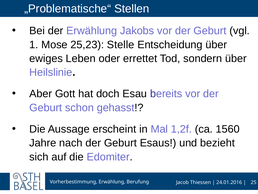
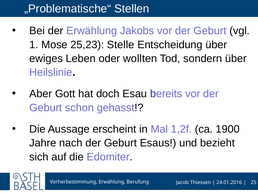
errettet: errettet -> wollten (140, 58)
1560: 1560 -> 1900 (228, 129)
